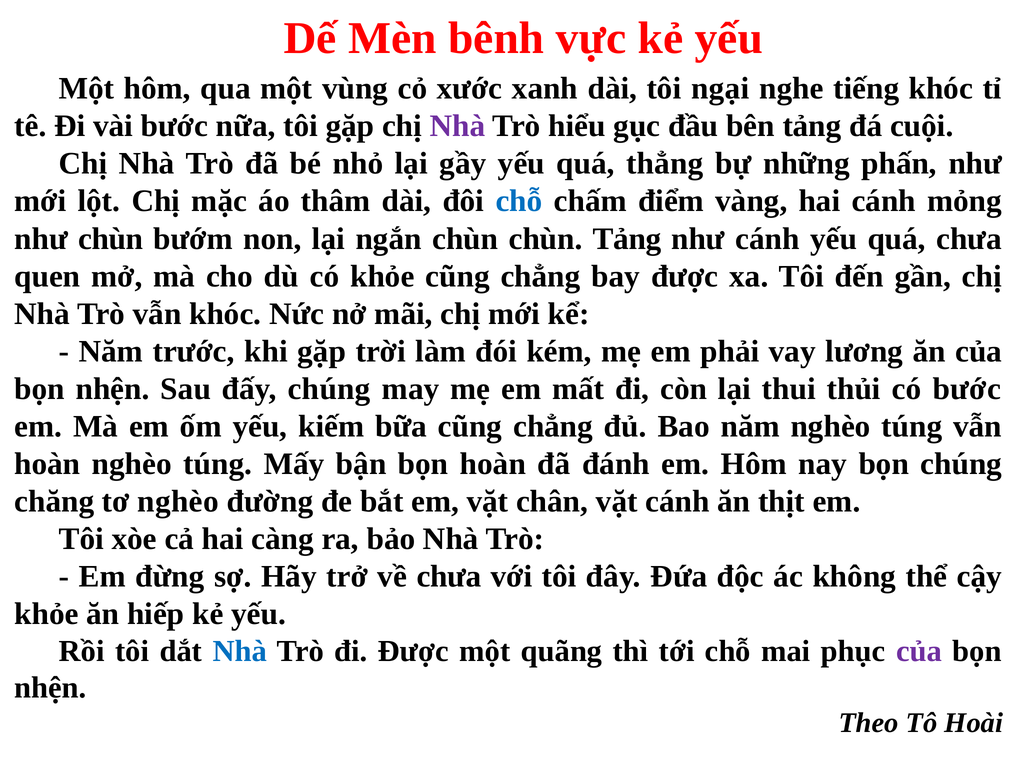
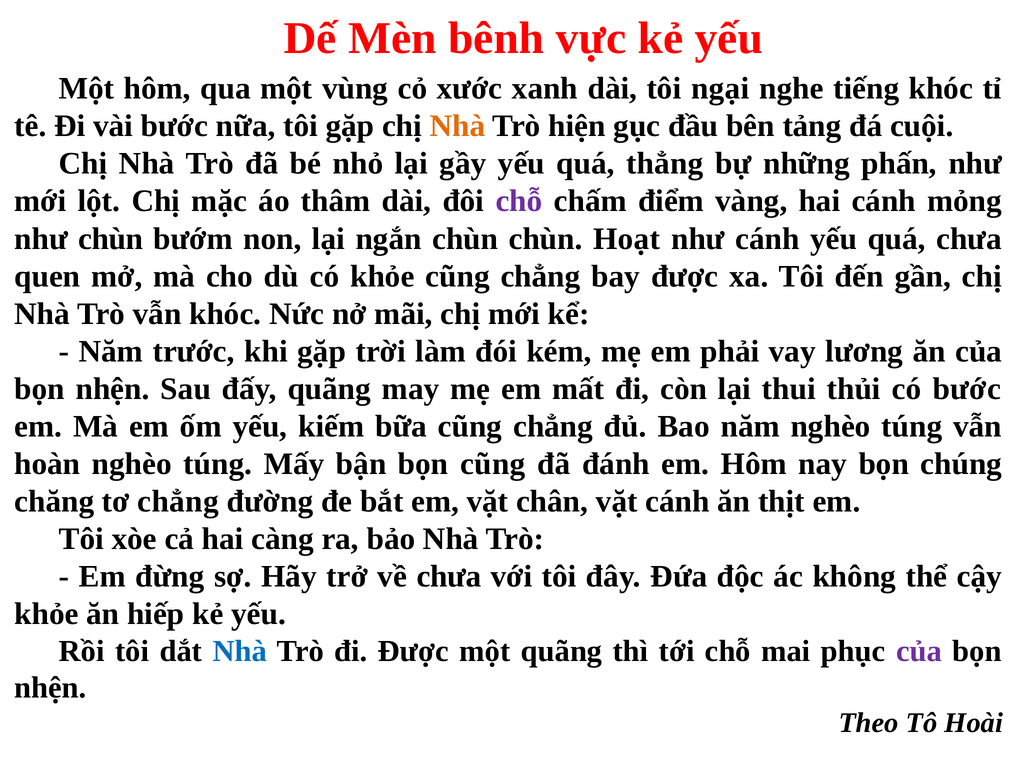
Nhà colour: purple -> orange (457, 126)
hiểu: hiểu -> hiện (577, 126)
chỗ colour: blue -> purple (519, 201)
chùn Tảng: Tảng -> Hoạt (627, 239)
đấy chúng: chúng -> quãng (329, 389)
bọn hoàn: hoàn -> cũng (493, 464)
tơ nghèo: nghèo -> chẳng (178, 502)
